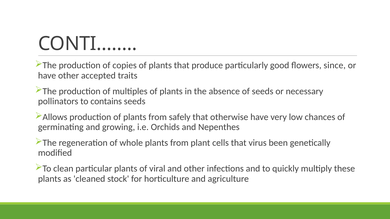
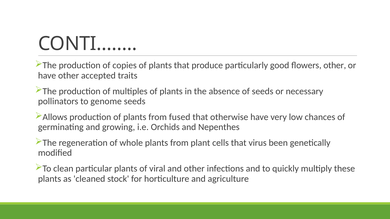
flowers since: since -> other (335, 65)
contains: contains -> genome (106, 101)
safely: safely -> fused (180, 117)
